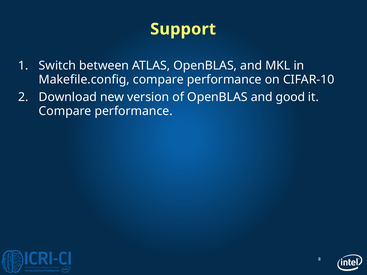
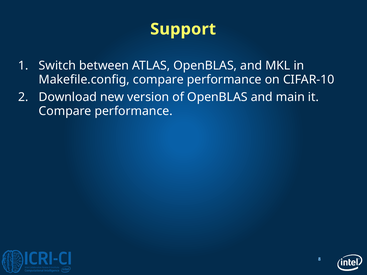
good: good -> main (290, 97)
